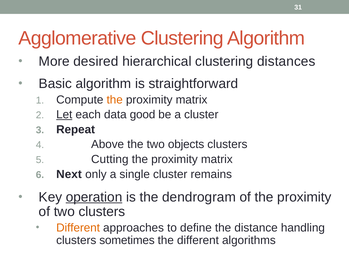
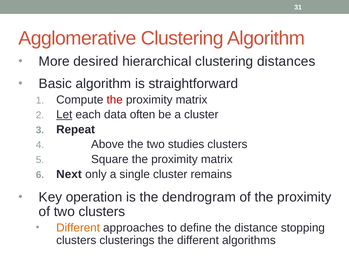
the colour: orange -> red (115, 100)
good: good -> often (143, 115)
objects: objects -> studies (186, 144)
Cutting: Cutting -> Square (110, 159)
operation underline: present -> none (94, 197)
handling: handling -> stopping (303, 227)
sometimes: sometimes -> clusterings (127, 240)
